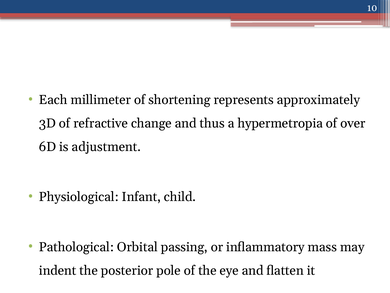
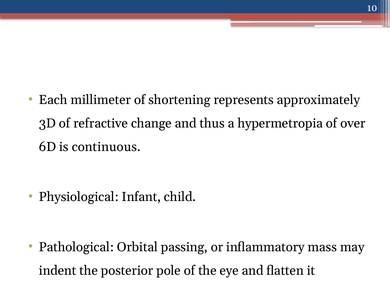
adjustment: adjustment -> continuous (106, 147)
